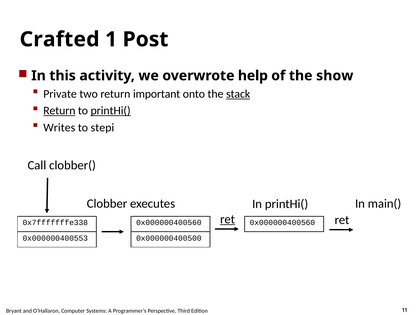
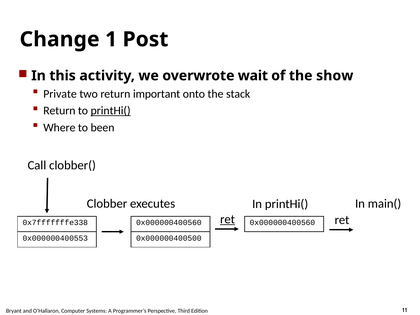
Crafted: Crafted -> Change (60, 39)
help: help -> wait (253, 76)
stack underline: present -> none (238, 94)
Return underline: present -> none (59, 111)
Writes: Writes -> Where (59, 128)
stepi: stepi -> been (103, 128)
